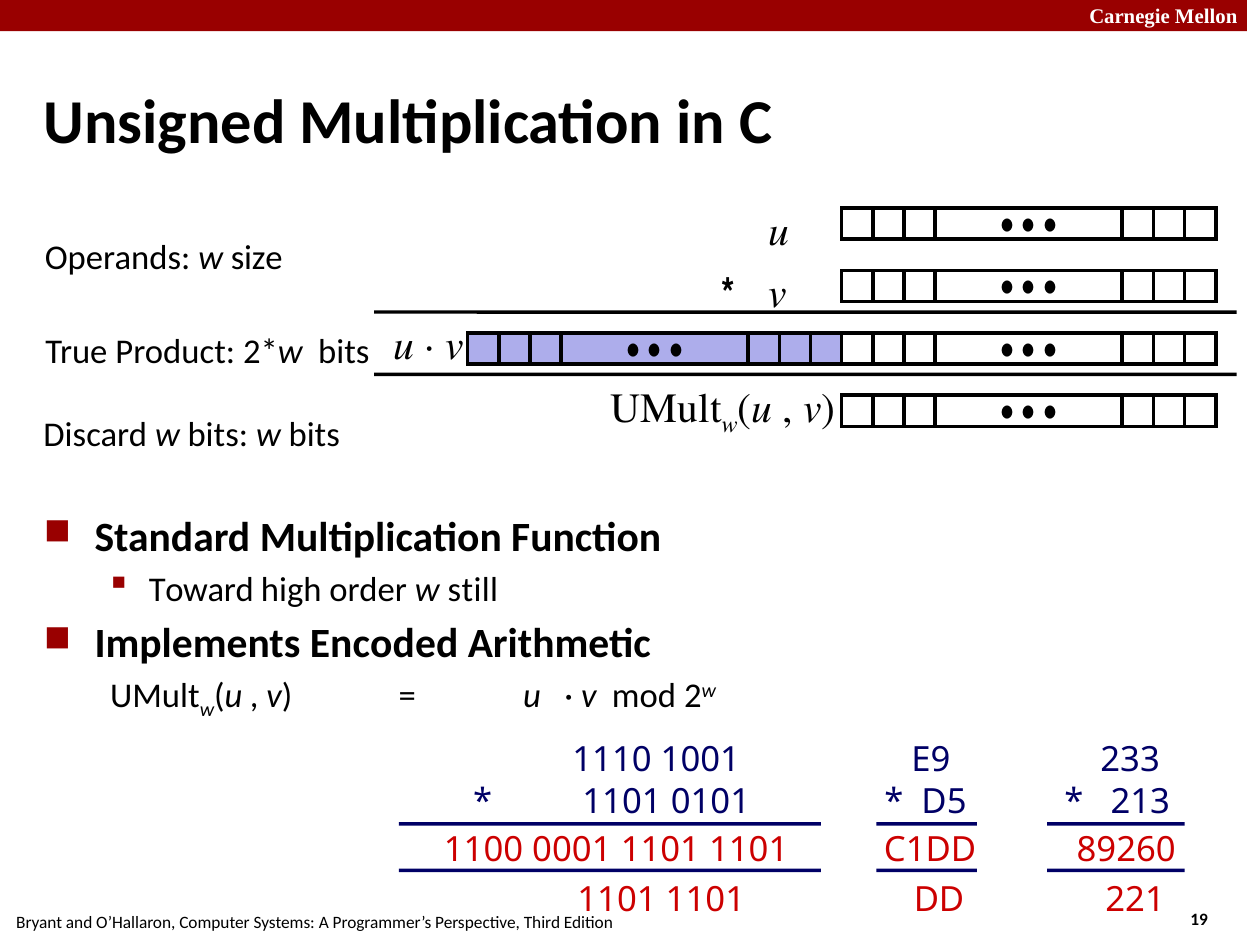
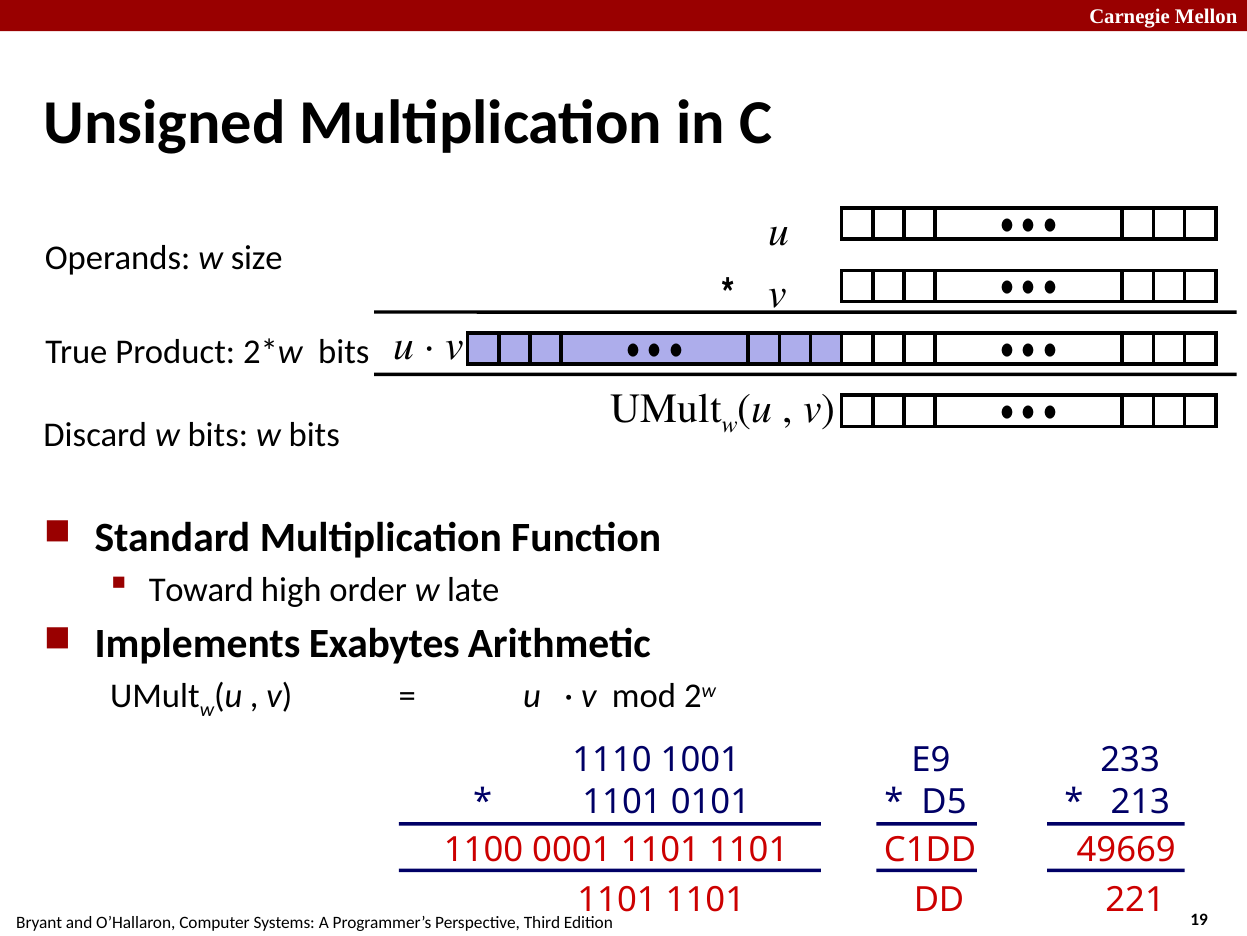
still: still -> late (473, 589)
Encoded: Encoded -> Exabytes (384, 644)
89260: 89260 -> 49669 (1126, 849)
